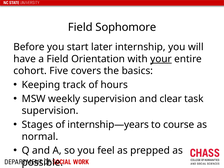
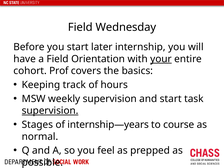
Sophomore: Sophomore -> Wednesday (126, 27)
Five: Five -> Prof (59, 71)
and clear: clear -> start (171, 99)
supervision underline: none -> present (50, 111)
